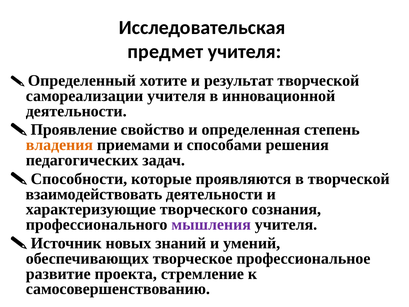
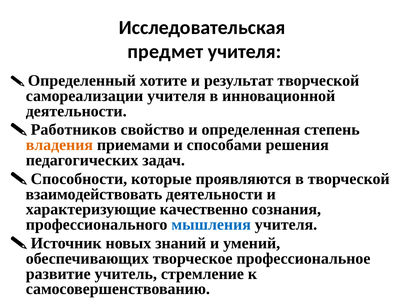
Проявление: Проявление -> Работников (74, 130)
творческого: творческого -> качественно (204, 209)
мышления colour: purple -> blue (211, 224)
проекта: проекта -> учитель (126, 274)
